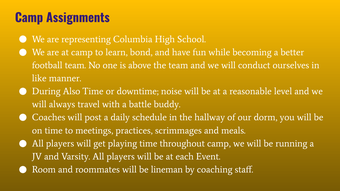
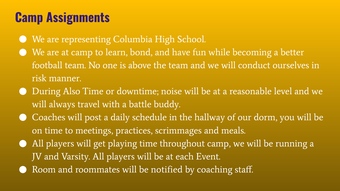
like: like -> risk (39, 78)
lineman: lineman -> notified (167, 170)
